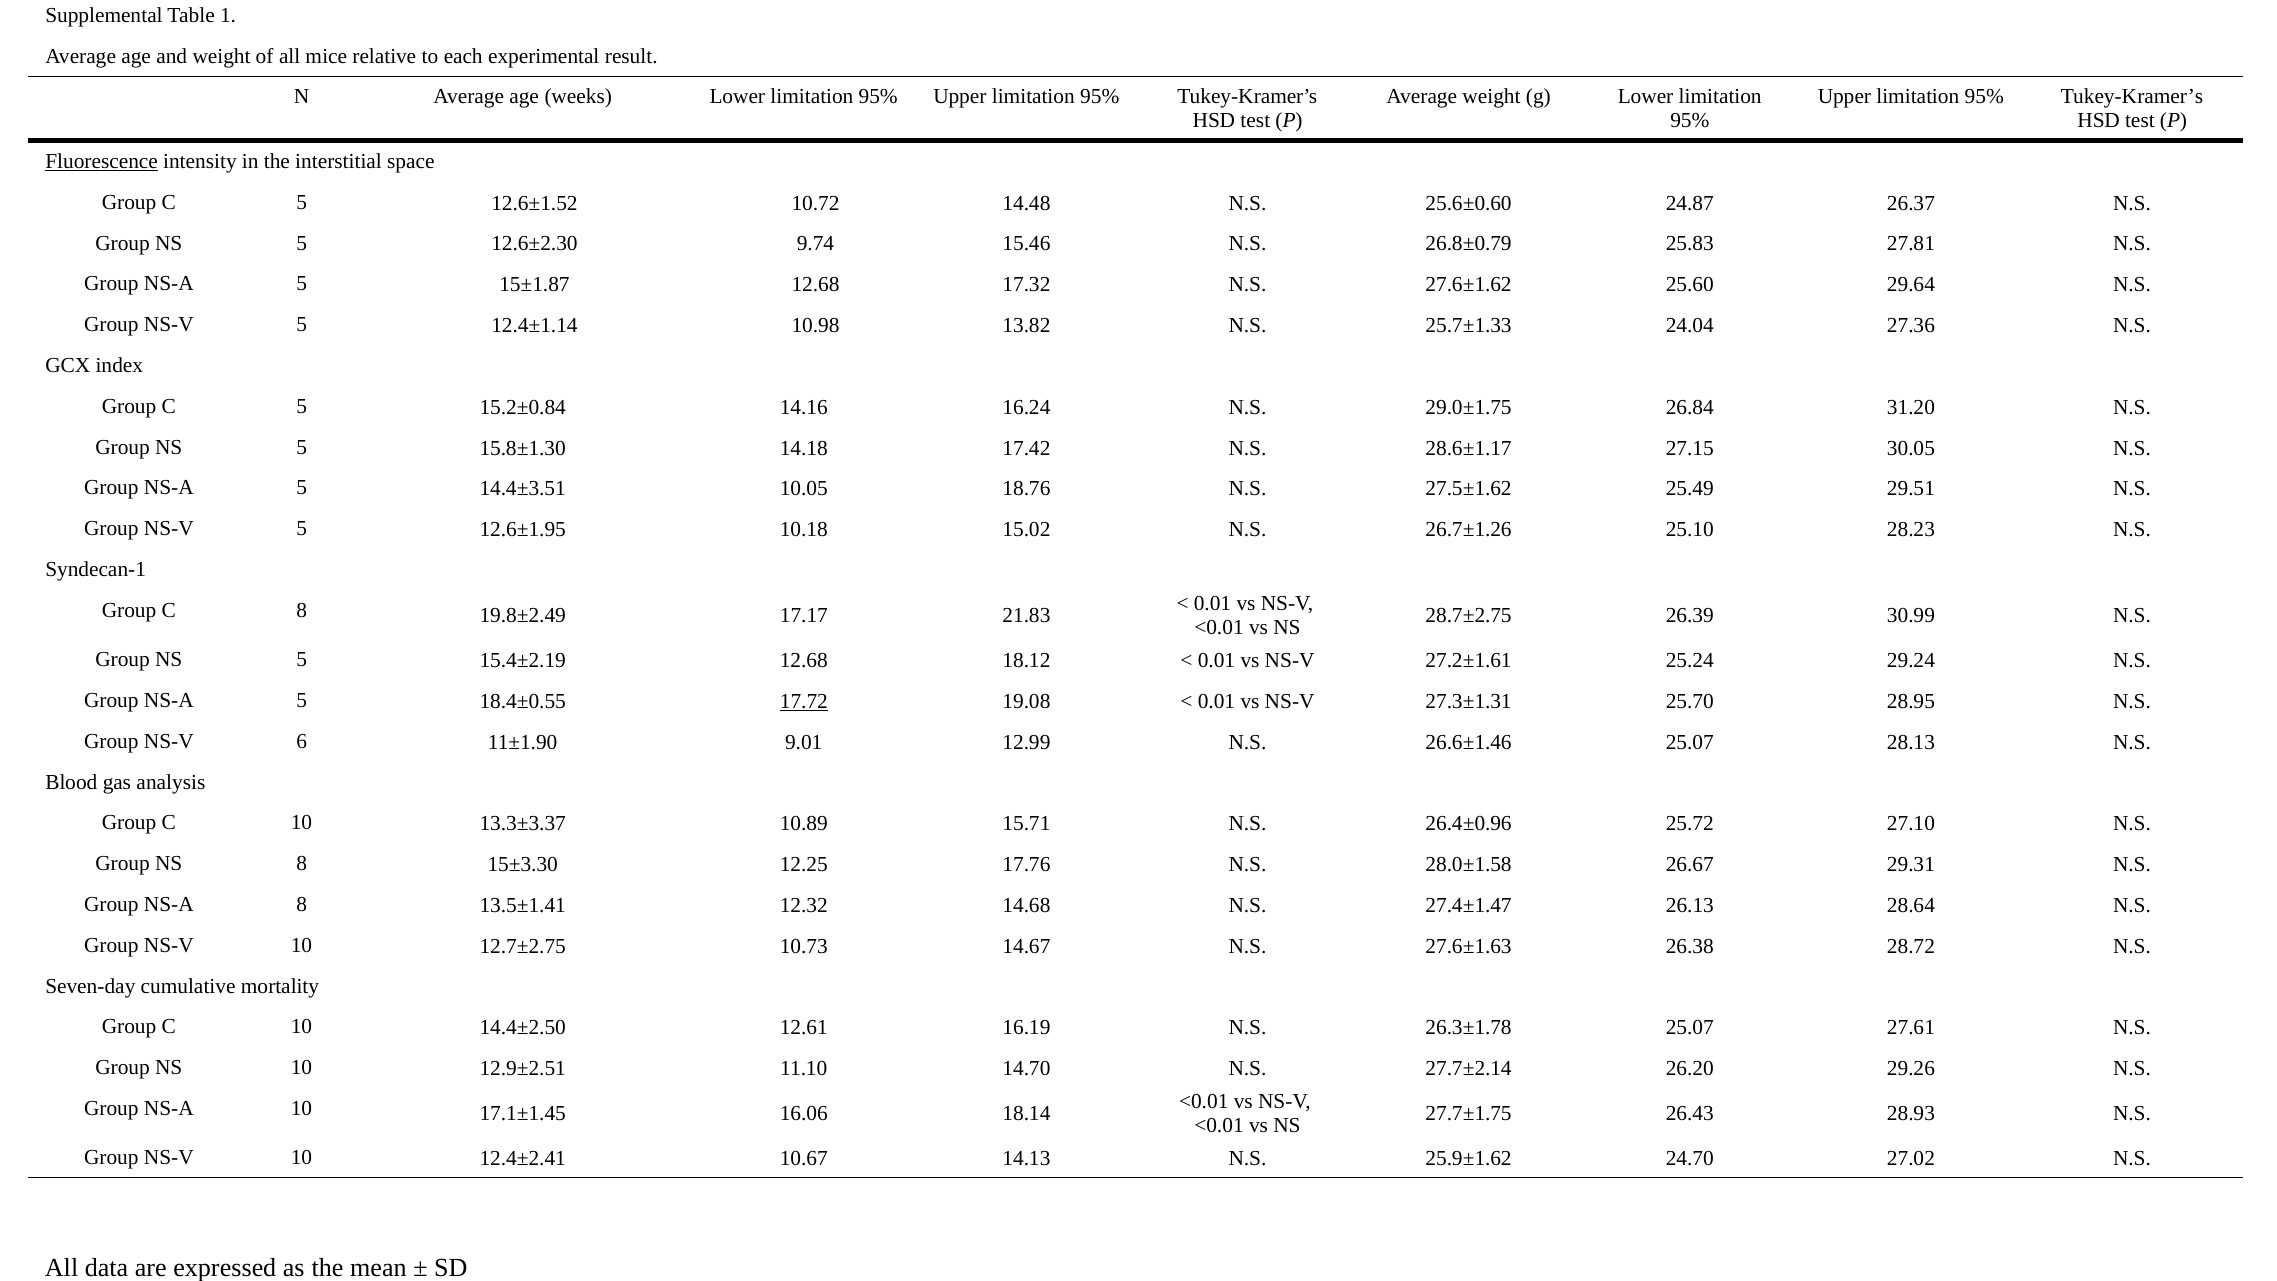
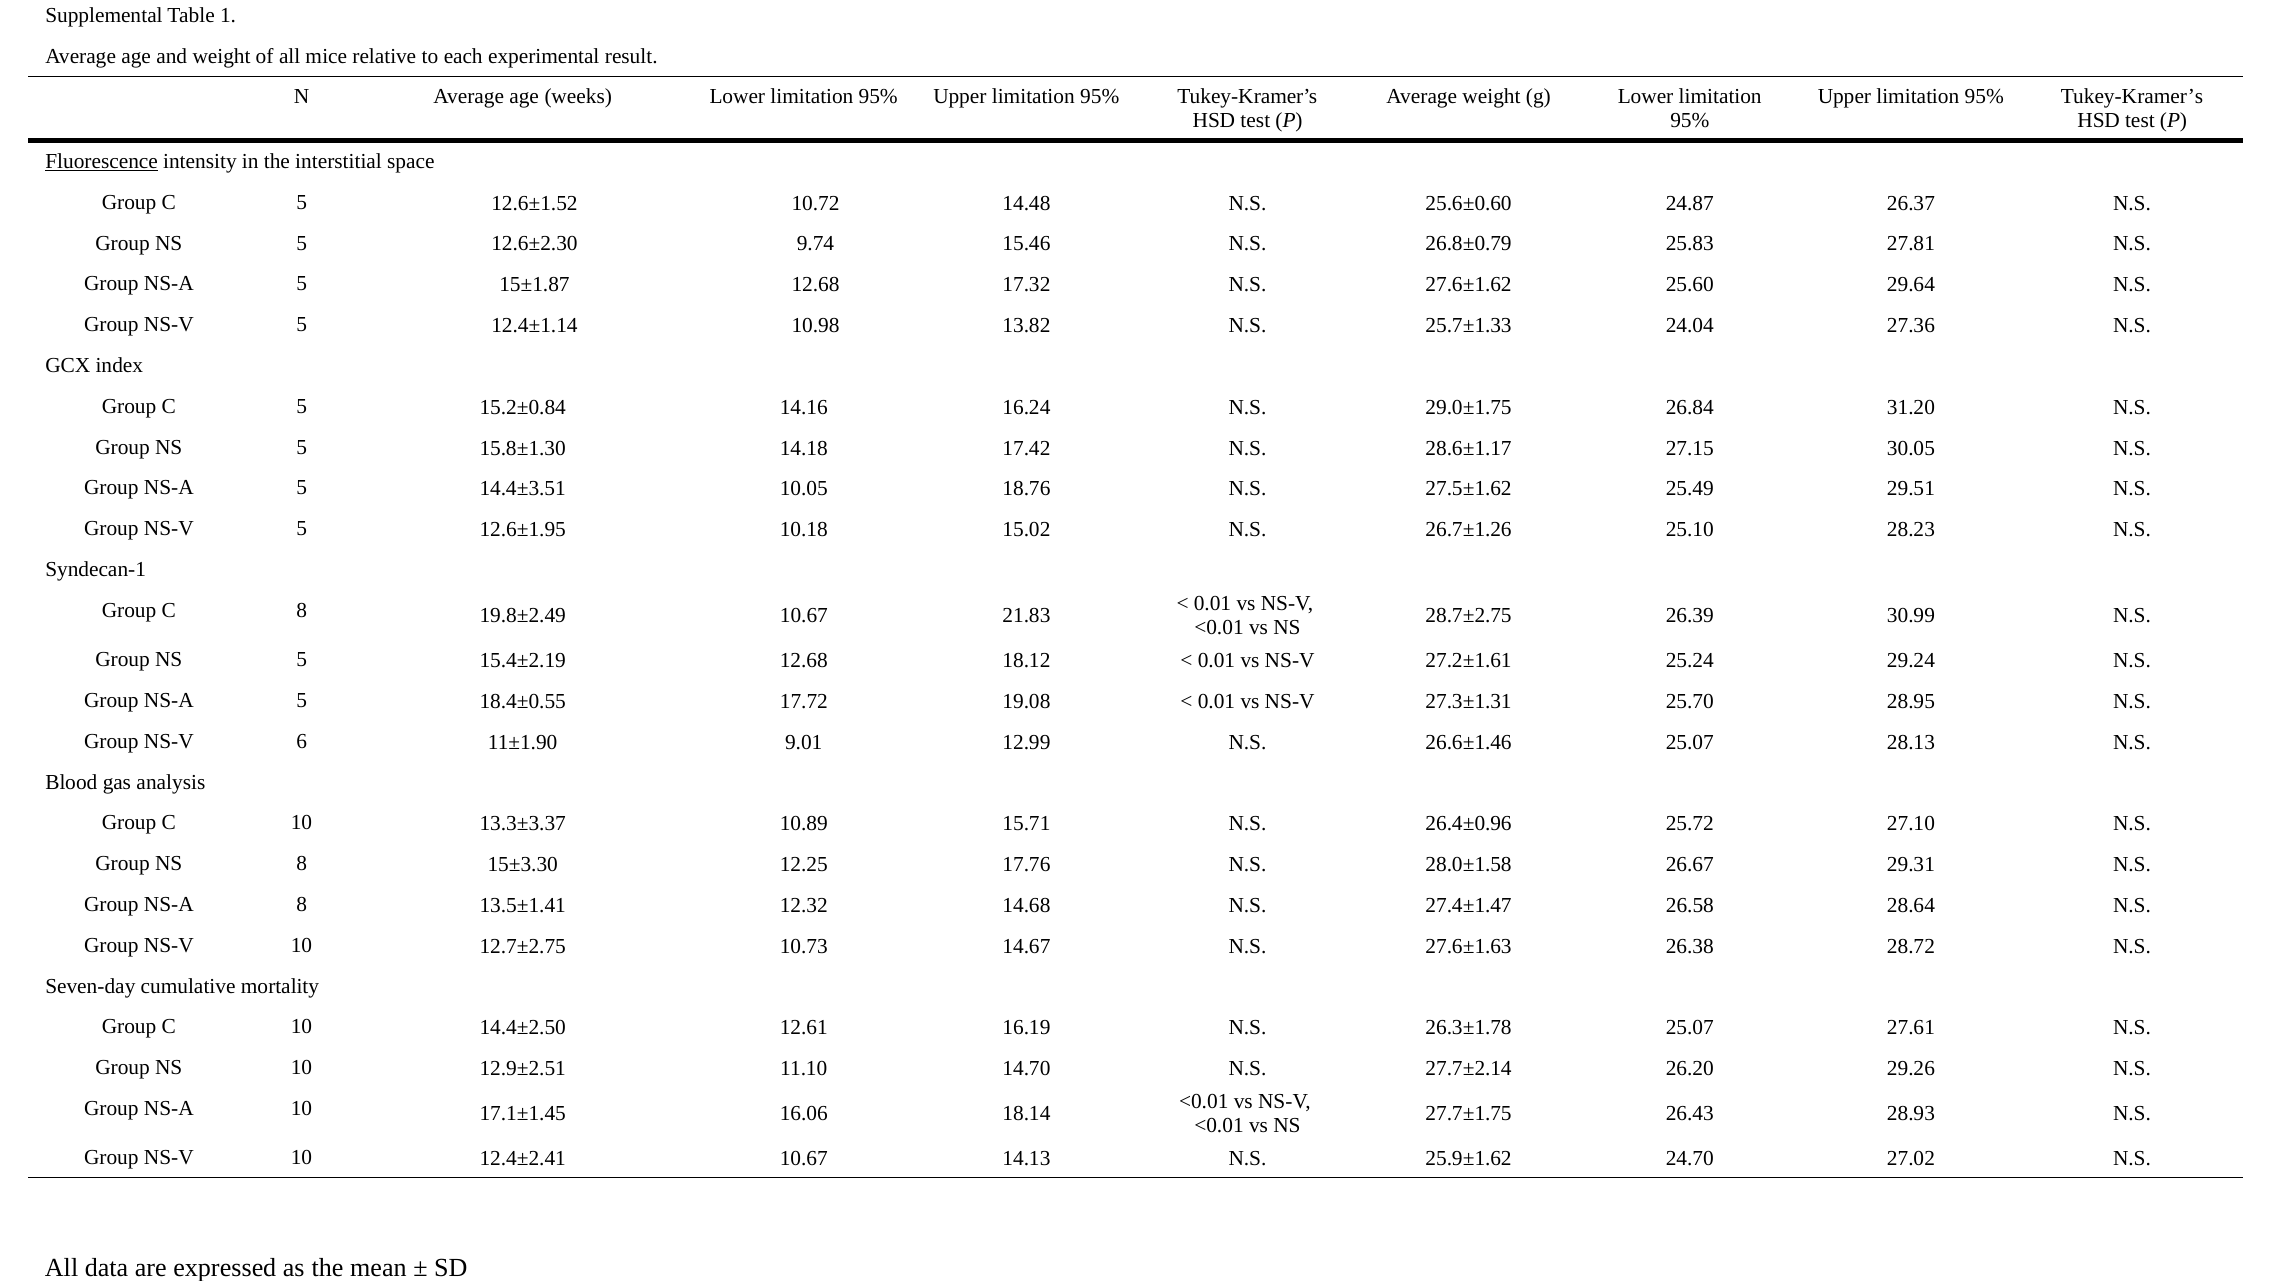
19.8±2.49 17.17: 17.17 -> 10.67 (804, 615)
17.72 underline: present -> none (804, 701)
26.13: 26.13 -> 26.58 (1690, 905)
